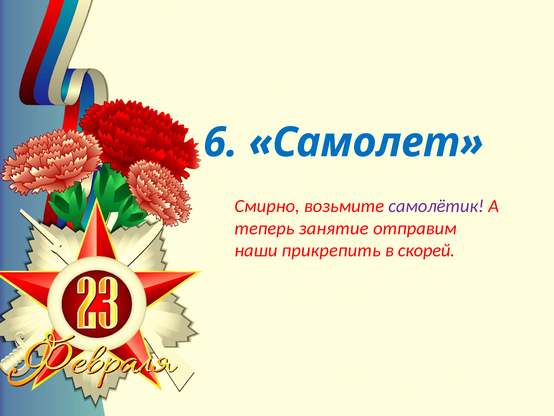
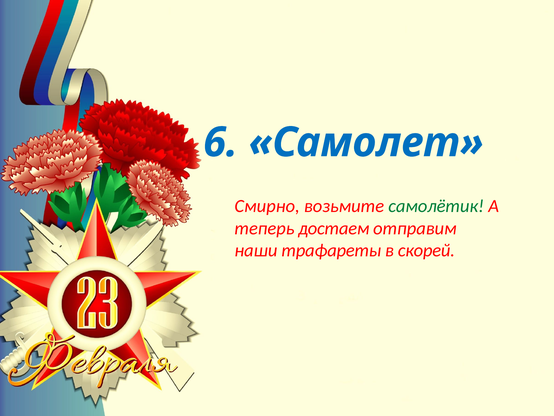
самолётик colour: purple -> green (436, 206)
занятие: занятие -> достаем (334, 228)
прикрепить: прикрепить -> трафареты (331, 250)
